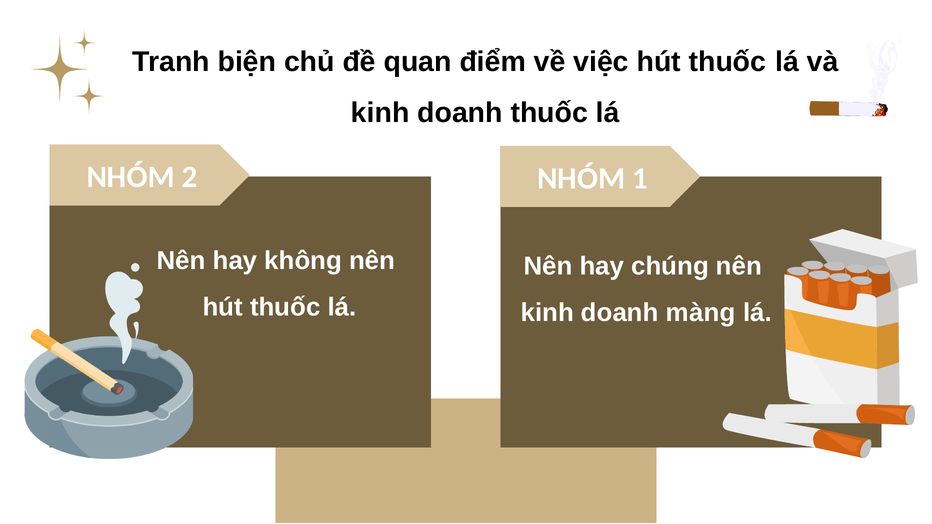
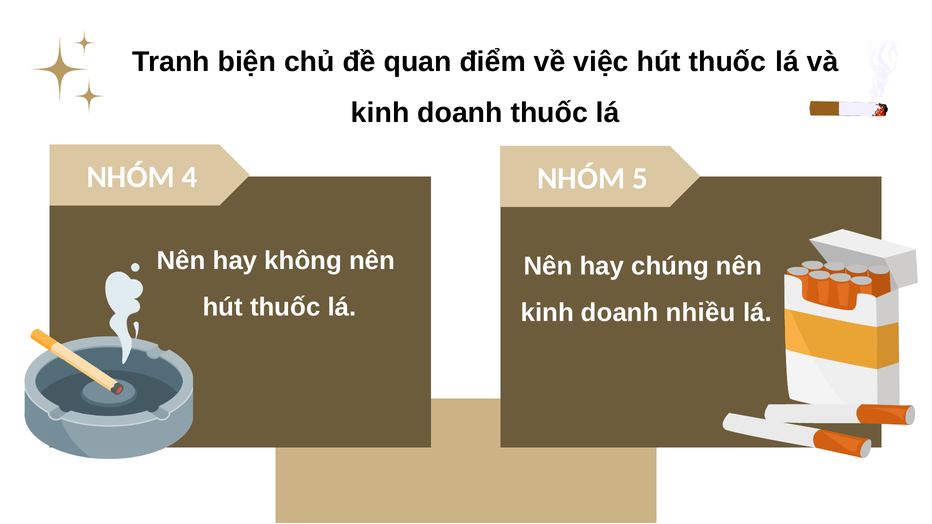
2: 2 -> 4 (190, 177)
1: 1 -> 5 (640, 179)
màng: màng -> nhiều (701, 313)
